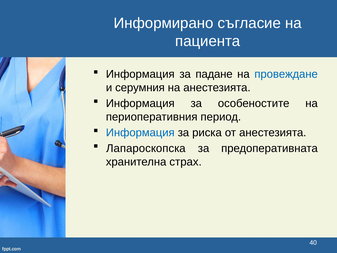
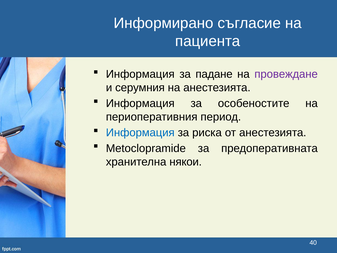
провеждане colour: blue -> purple (286, 74)
Лапароскопска: Лапароскопска -> Metoclopramide (146, 148)
страх: страх -> някои (186, 162)
